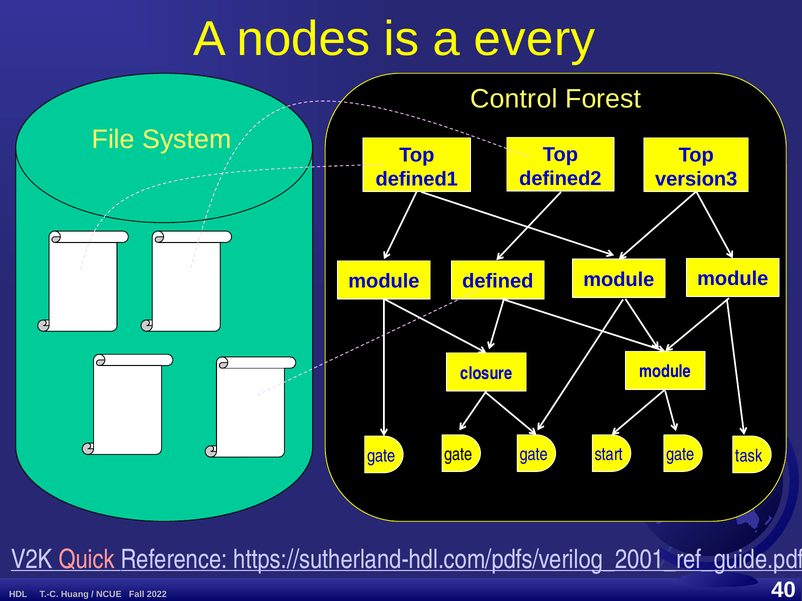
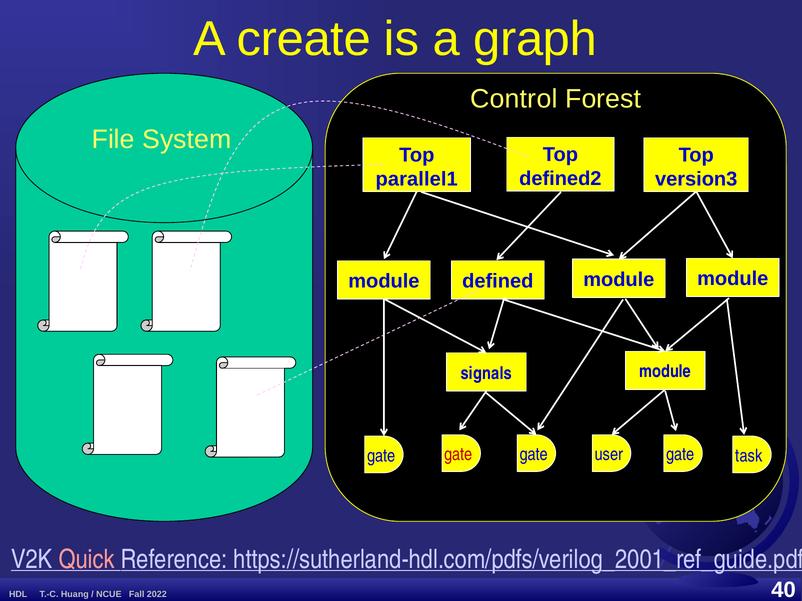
nodes: nodes -> create (304, 39)
every: every -> graph (535, 39)
defined1: defined1 -> parallel1 (417, 179)
closure: closure -> signals (486, 373)
gate colour: black -> red (458, 455)
start: start -> user (609, 455)
